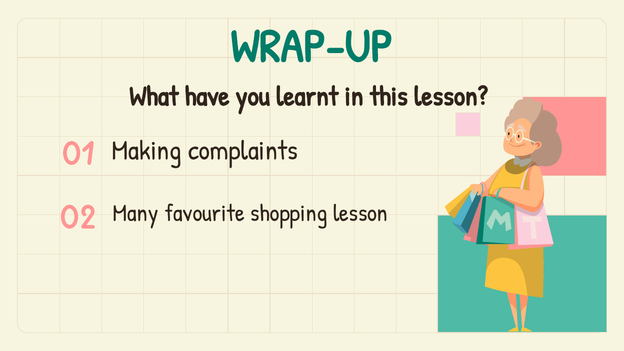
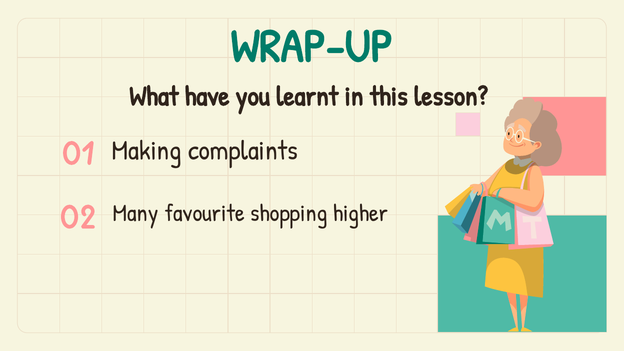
shopping lesson: lesson -> higher (360, 213)
